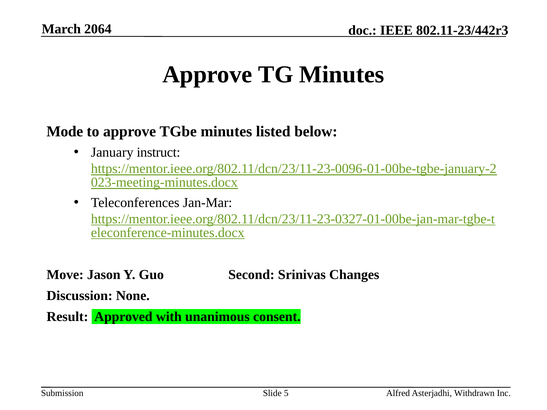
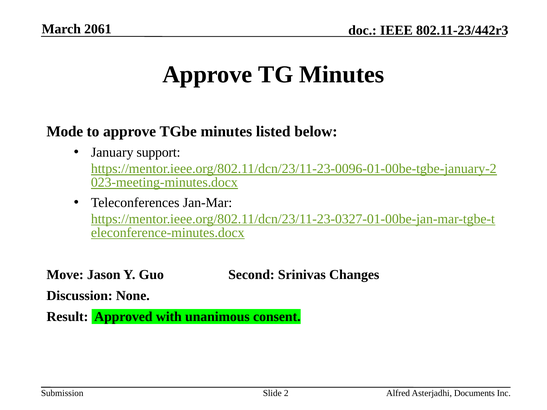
2064: 2064 -> 2061 (98, 29)
instruct: instruct -> support (159, 152)
5: 5 -> 2 (286, 393)
Withdrawn: Withdrawn -> Documents (474, 393)
